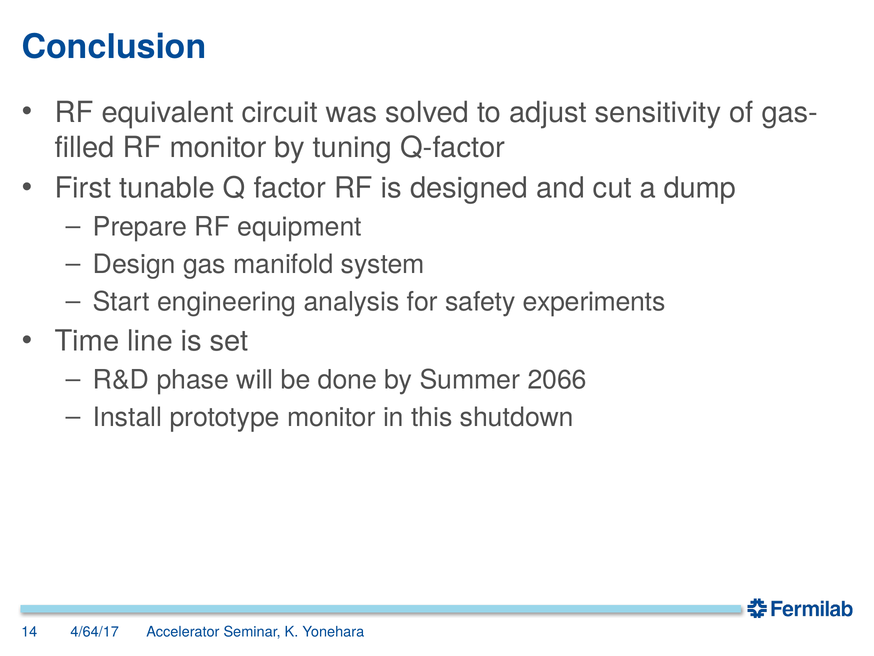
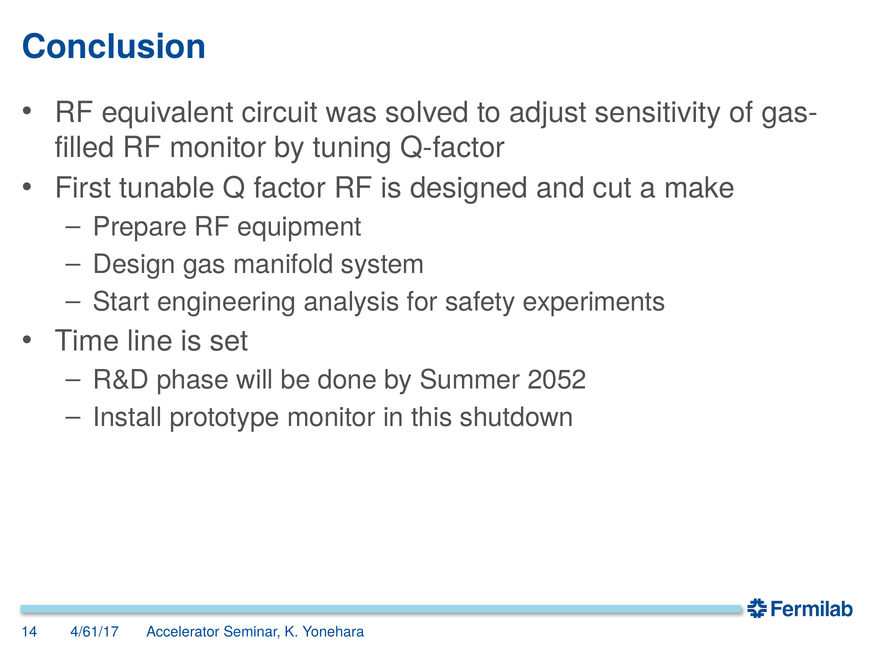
dump: dump -> make (700, 188)
2066: 2066 -> 2052 (557, 380)
4/64/17: 4/64/17 -> 4/61/17 (95, 631)
